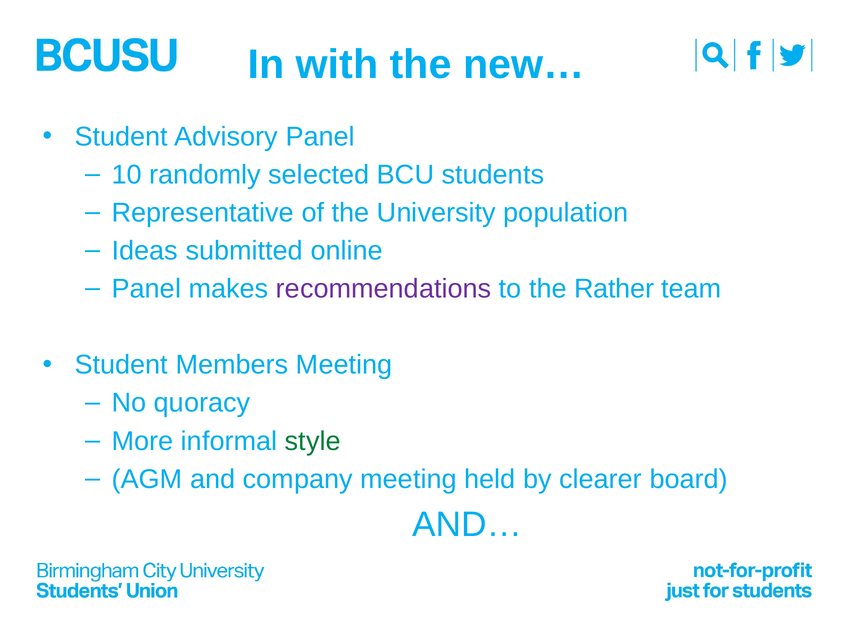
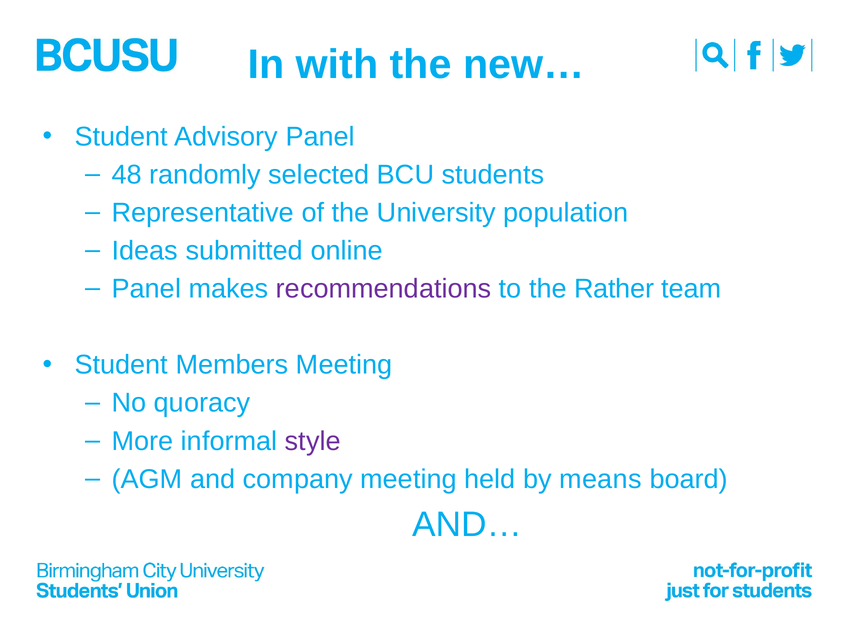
10: 10 -> 48 (127, 175)
style colour: green -> purple (313, 441)
clearer: clearer -> means (600, 479)
